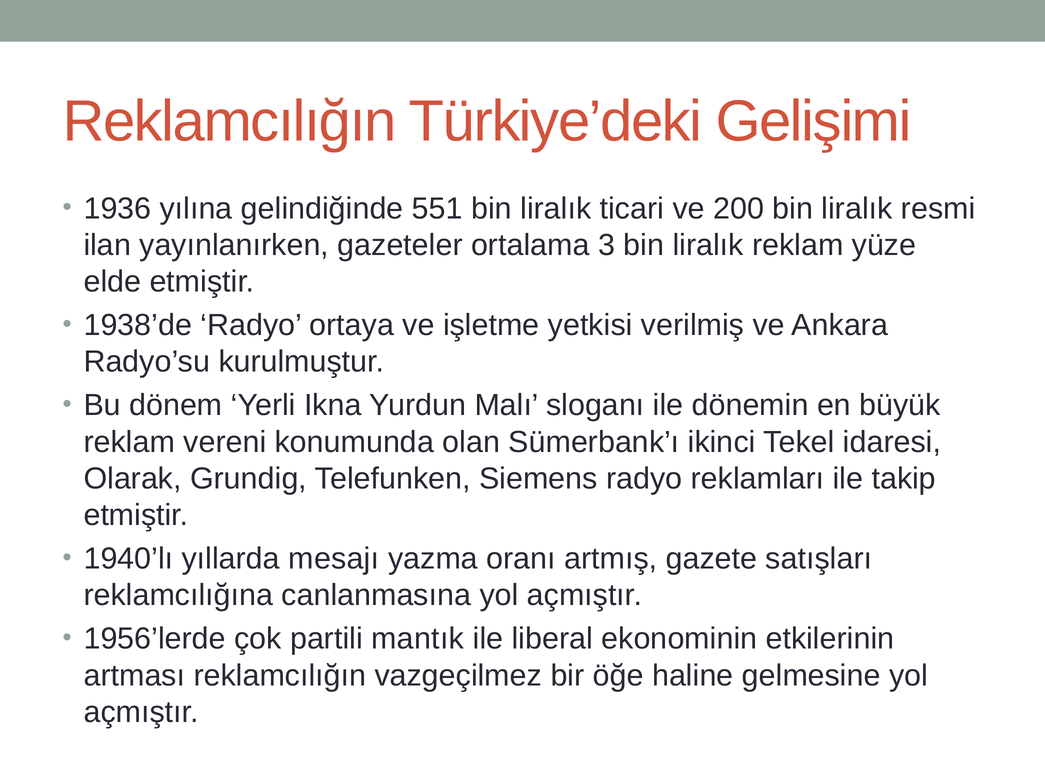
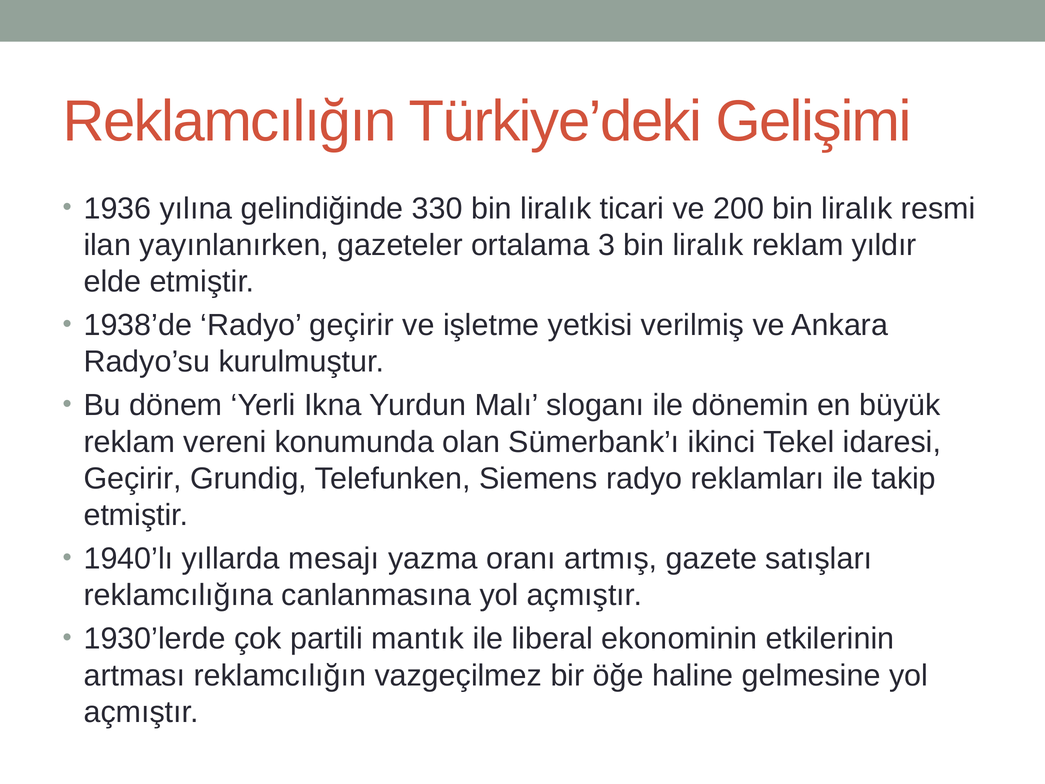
551: 551 -> 330 (437, 209)
yüze: yüze -> yıldır (884, 245)
Radyo ortaya: ortaya -> geçirir (352, 325)
Olarak: Olarak -> Geçirir (133, 478)
1956’lerde: 1956’lerde -> 1930’lerde (155, 639)
